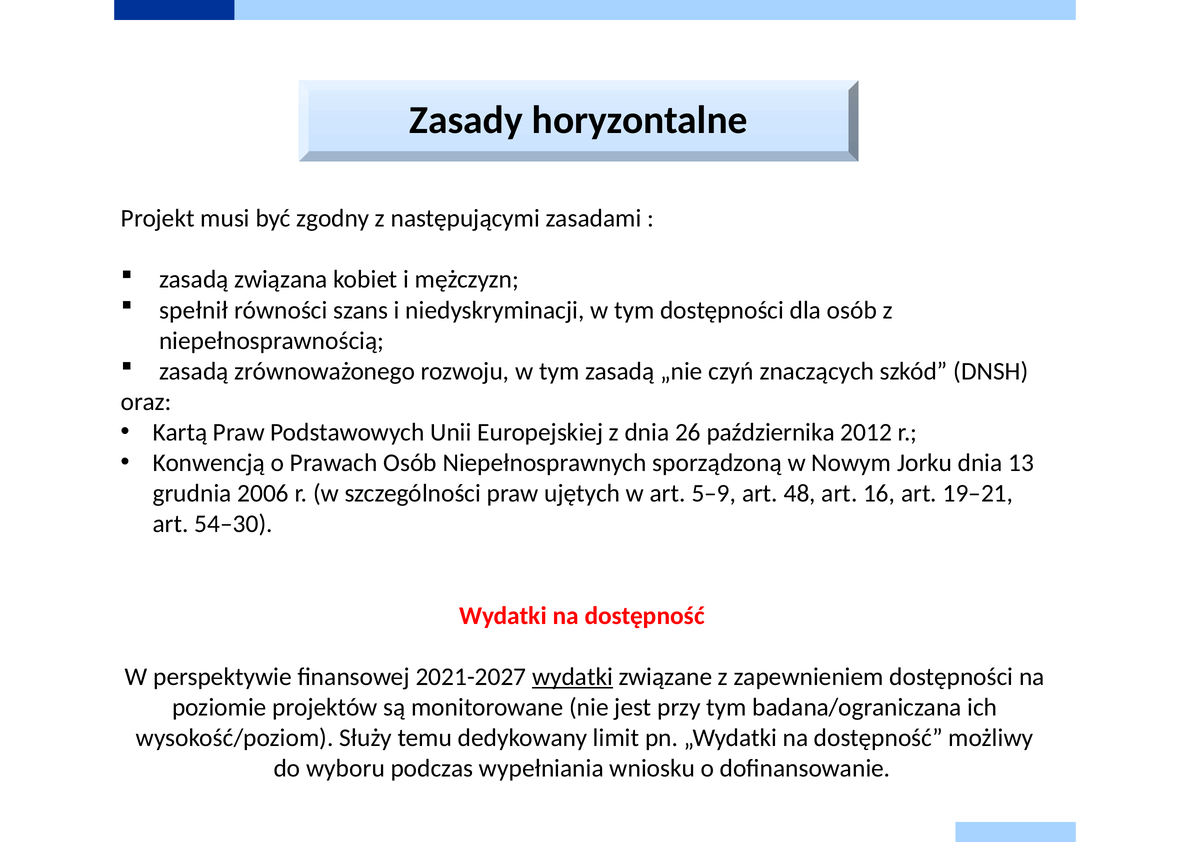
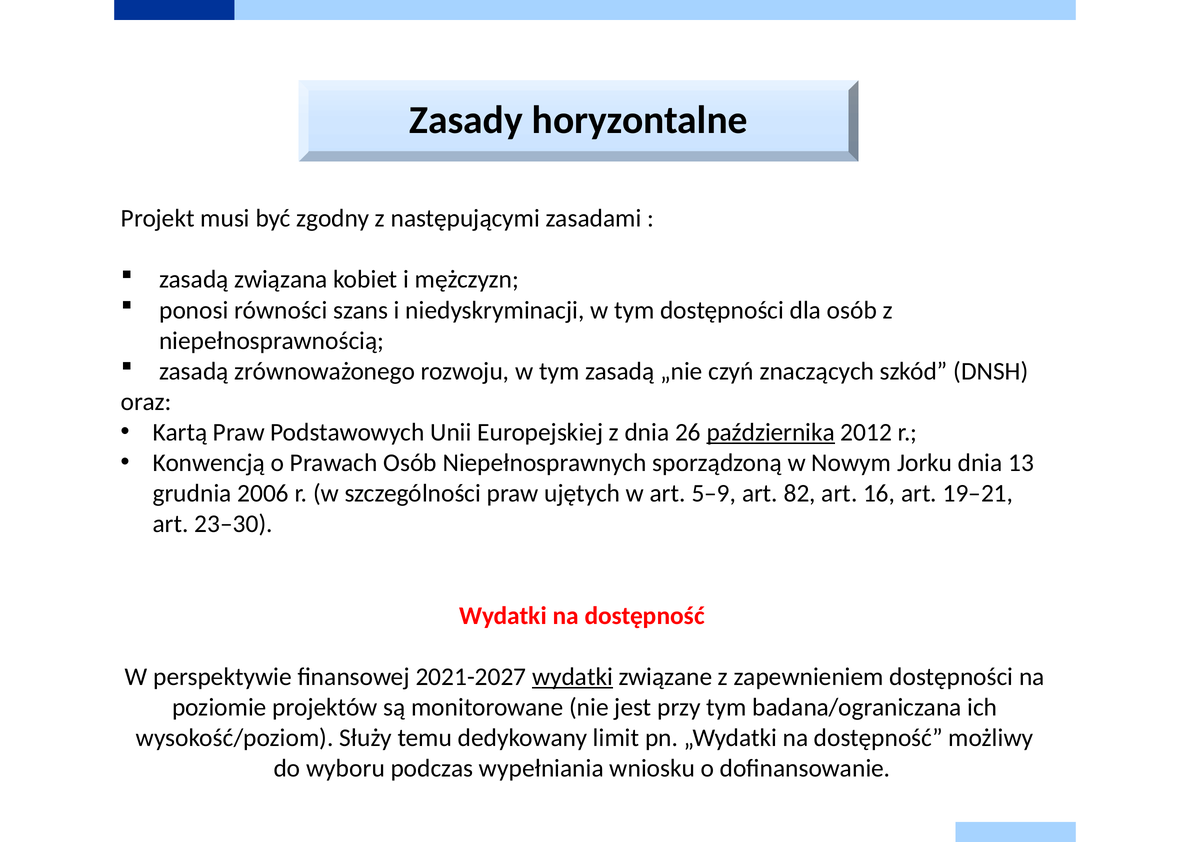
spełnił: spełnił -> ponosi (194, 310)
października underline: none -> present (771, 432)
48: 48 -> 82 (800, 493)
54–30: 54–30 -> 23–30 (234, 524)
